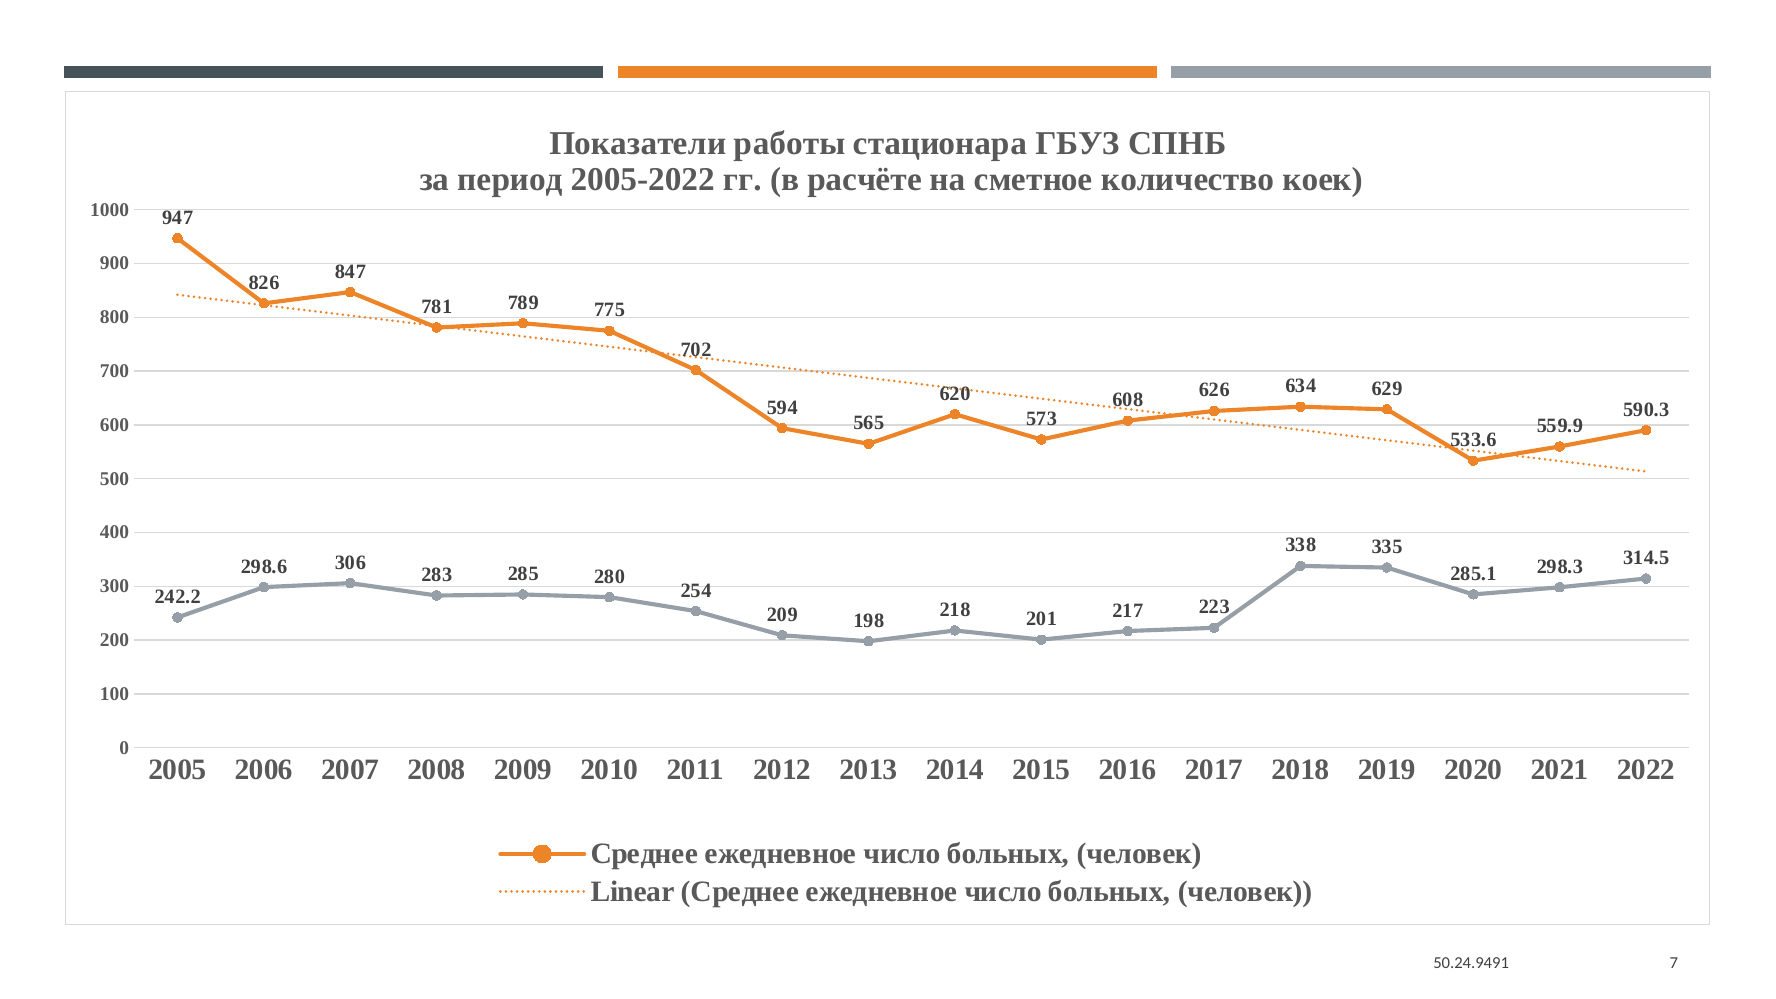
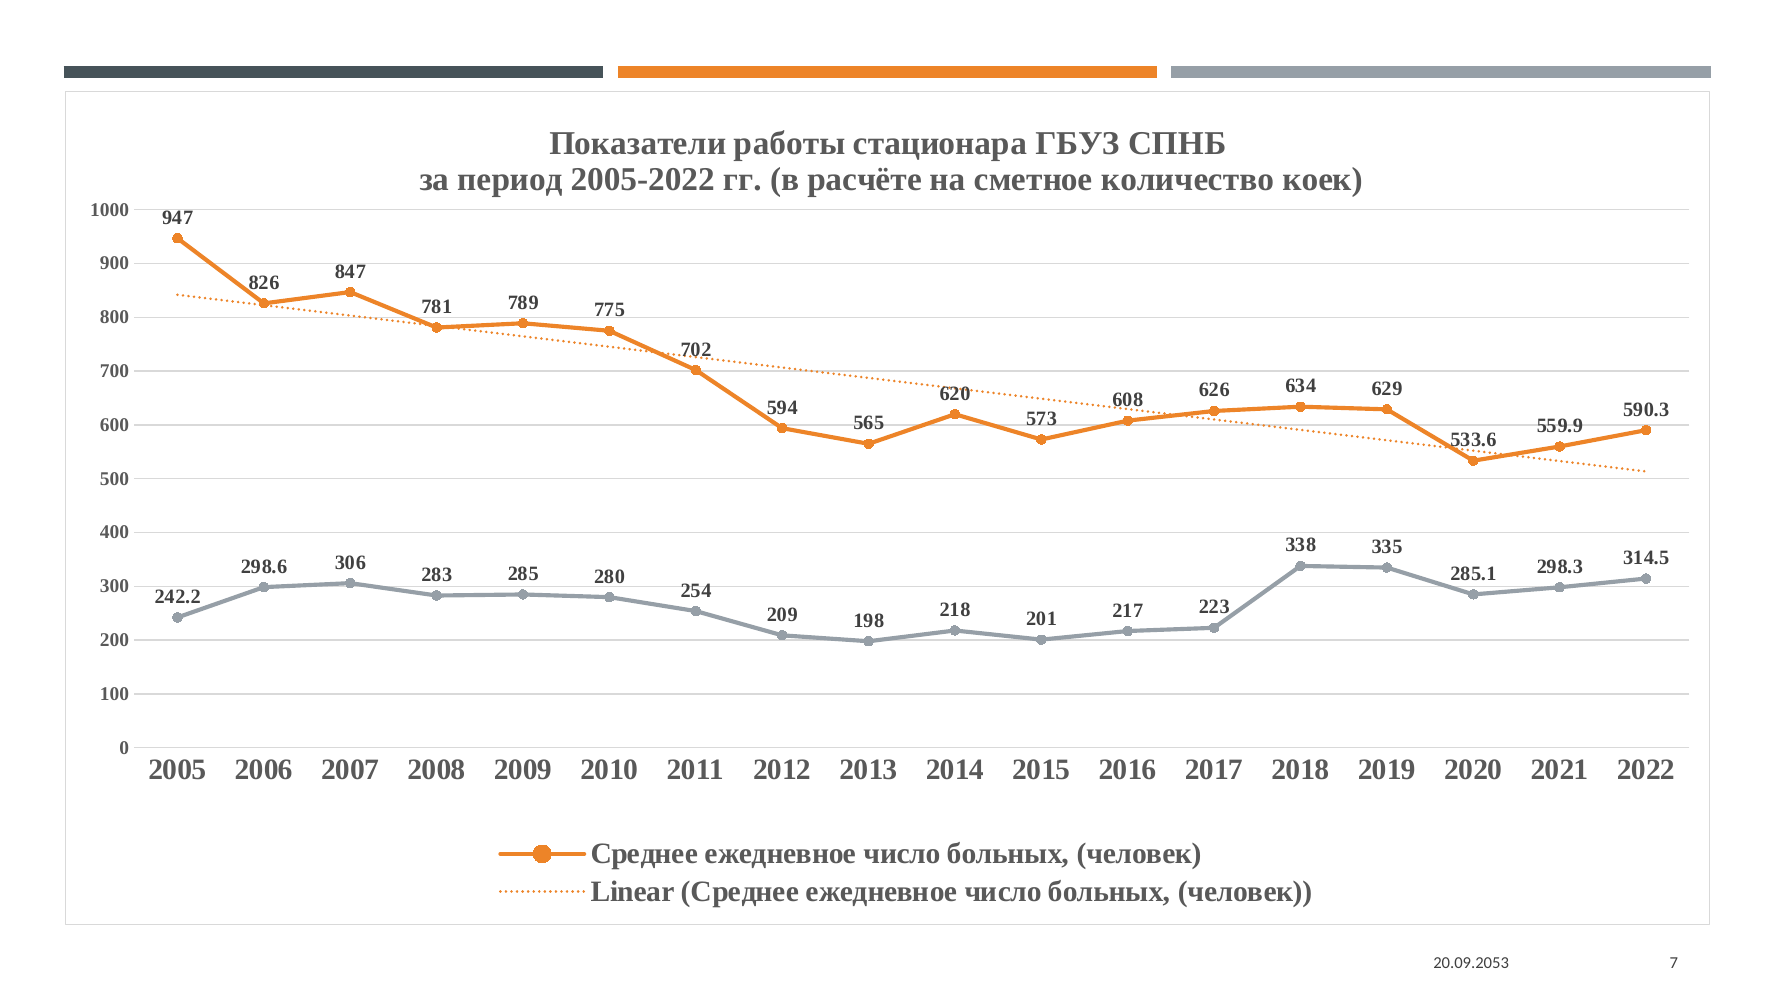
50.24.9491: 50.24.9491 -> 20.09.2053 (1471, 963)
